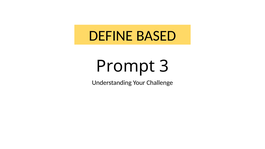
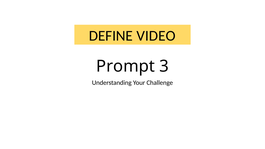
BASED: BASED -> VIDEO (156, 36)
